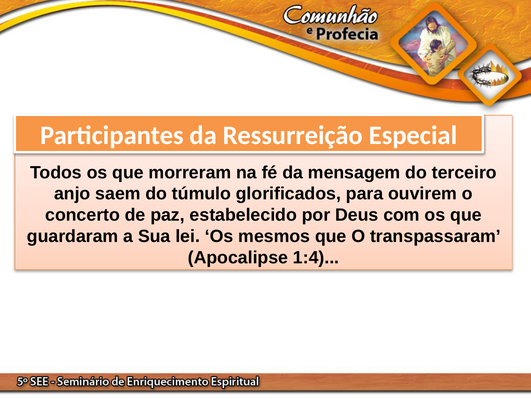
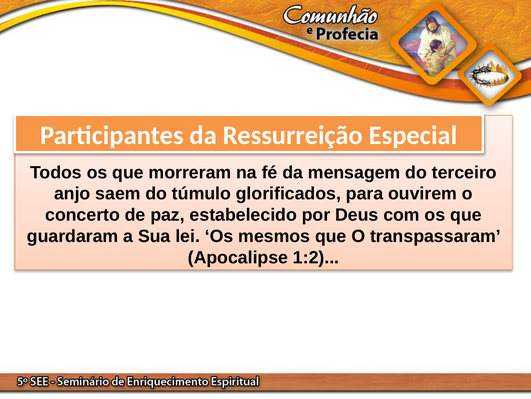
1:4: 1:4 -> 1:2 (316, 257)
